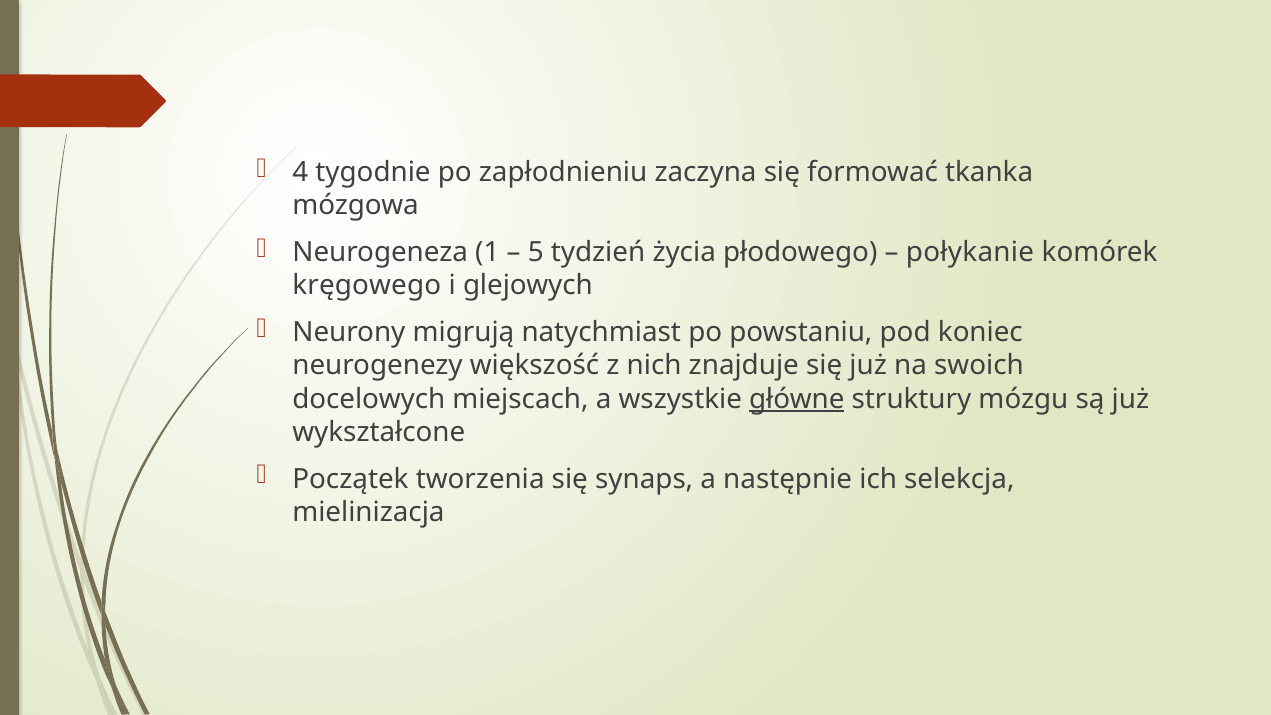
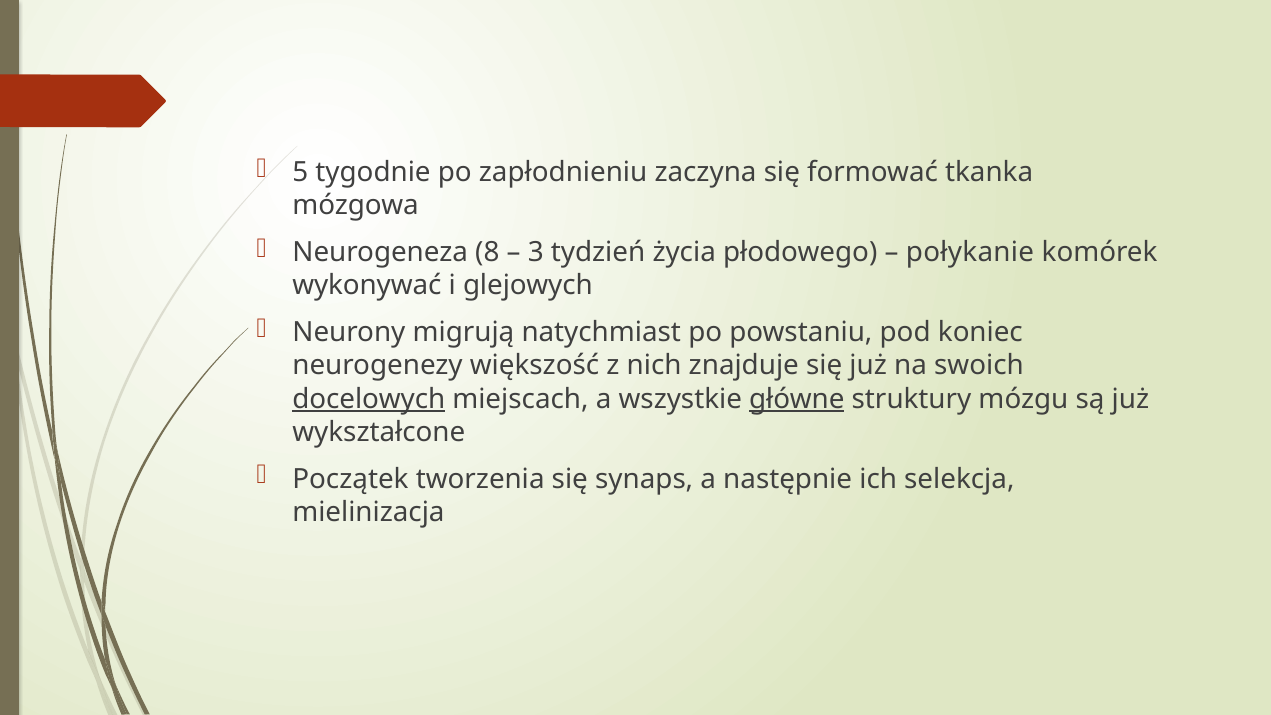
4: 4 -> 5 (300, 172)
1: 1 -> 8 (487, 252)
5: 5 -> 3 (536, 252)
kręgowego: kręgowego -> wykonywać (367, 286)
docelowych underline: none -> present (369, 399)
